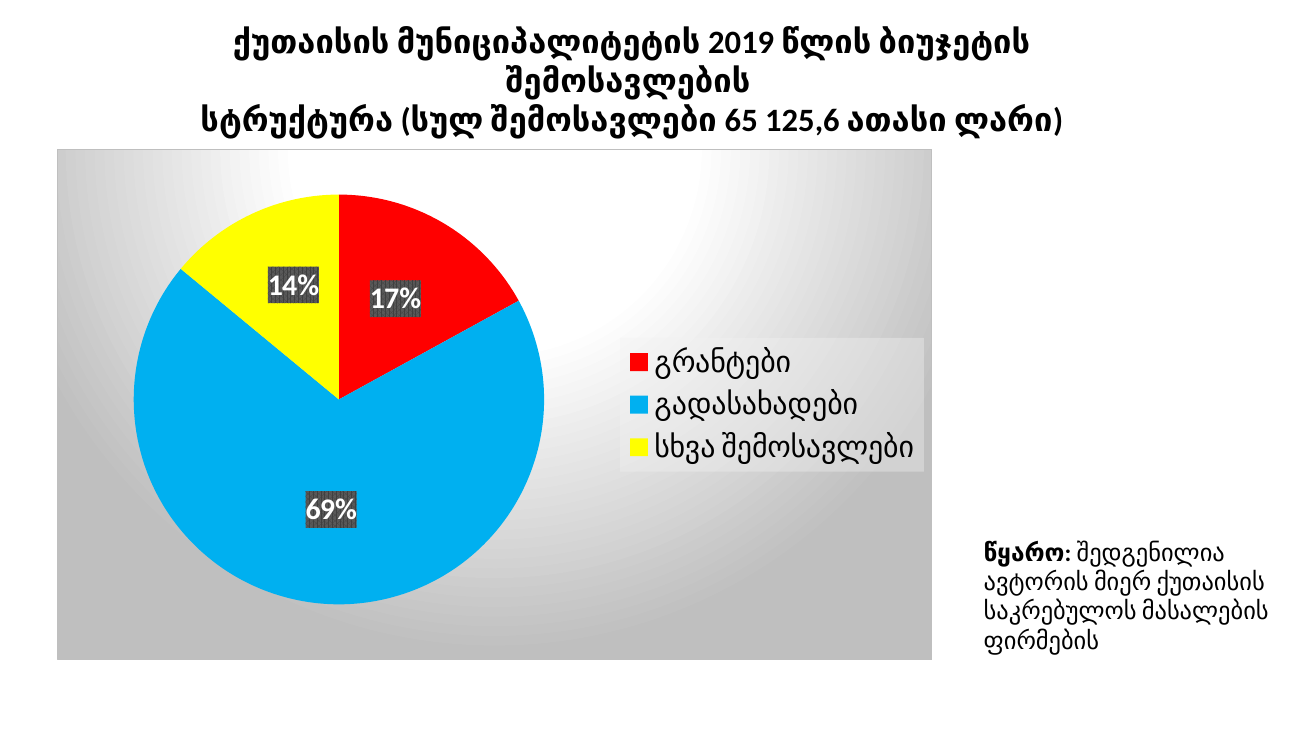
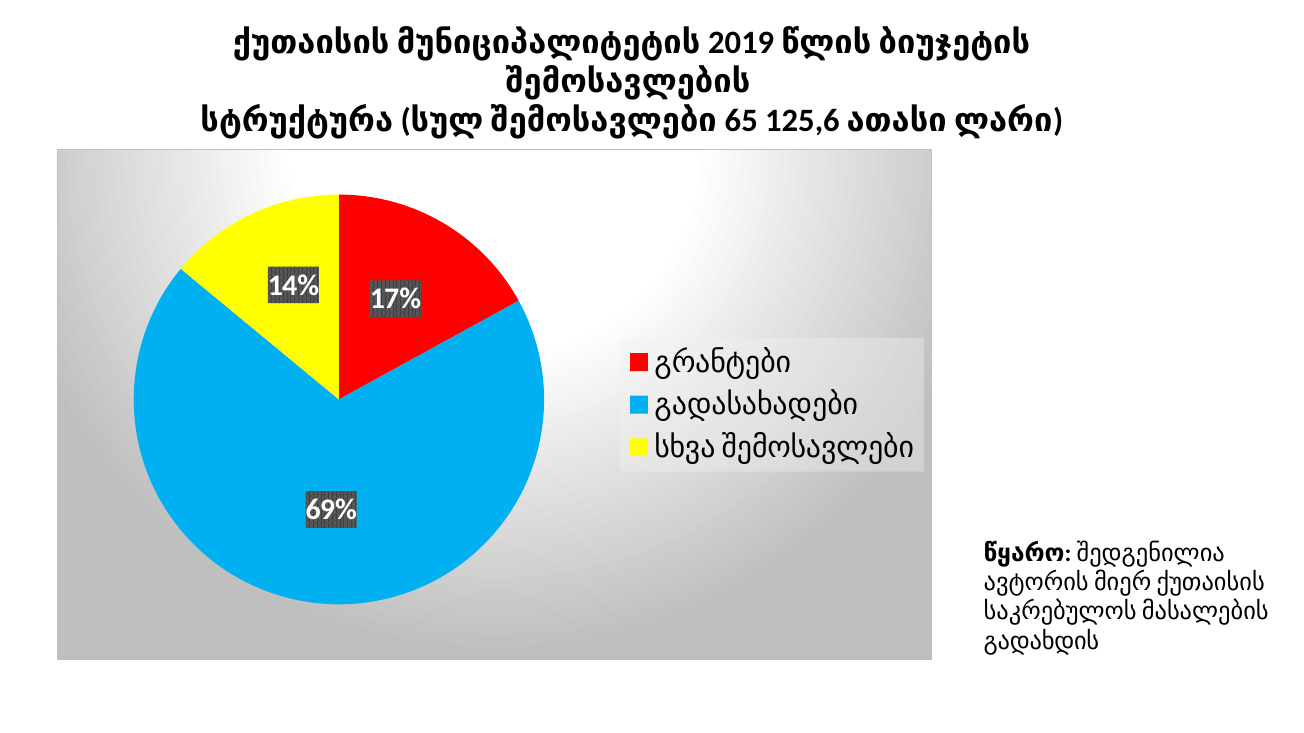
ფირმების: ფირმების -> გადახდის (1041, 641)
